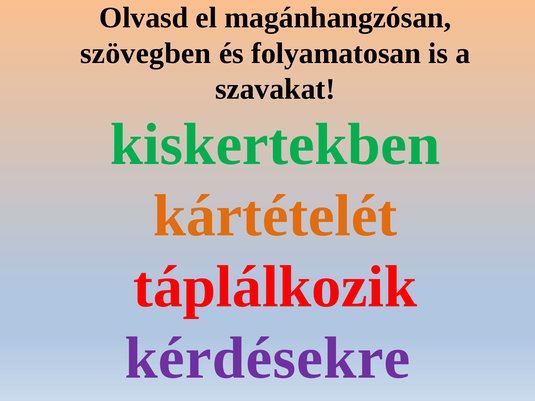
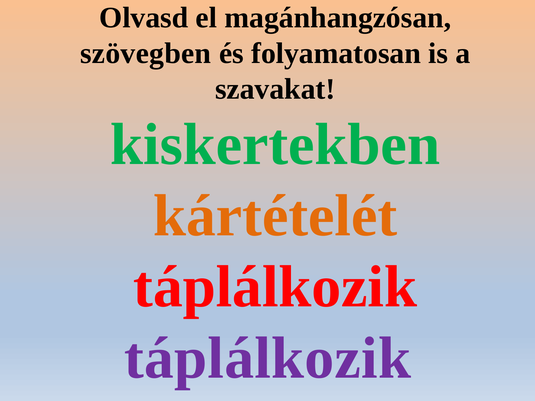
kérdésekre: kérdésekre -> táplálkozik (268, 359)
